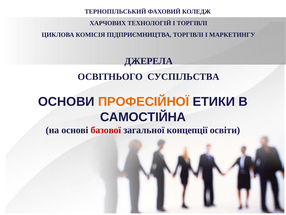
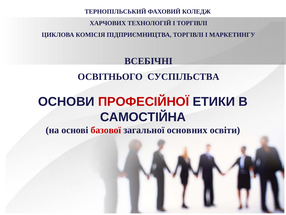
ДЖЕРЕЛА: ДЖЕРЕЛА -> ВСЕБІЧНІ (149, 61)
ПРОФЕСІЙНОЇ colour: orange -> red (144, 102)
концепції: концепції -> основних (187, 130)
